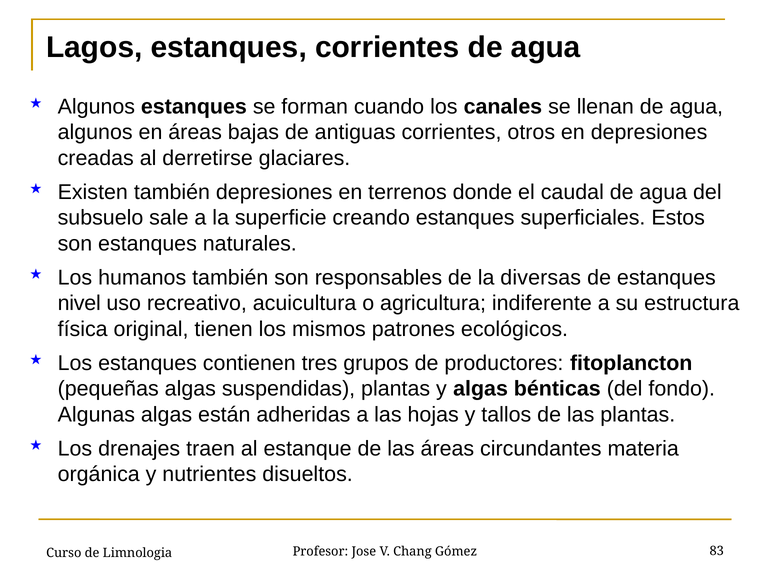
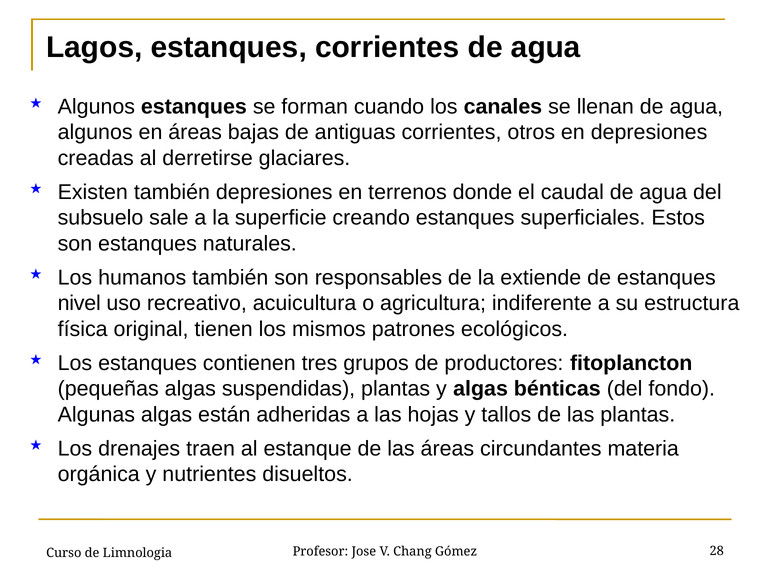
diversas: diversas -> extiende (541, 278)
83: 83 -> 28 (717, 552)
